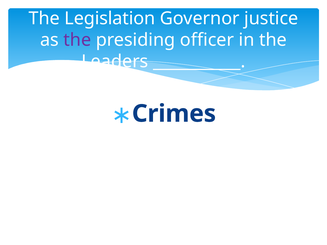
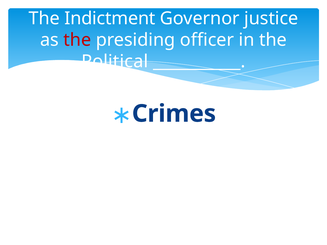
Legislation: Legislation -> Indictment (110, 18)
the colour: purple -> red (77, 40)
Leaders: Leaders -> Political (115, 62)
